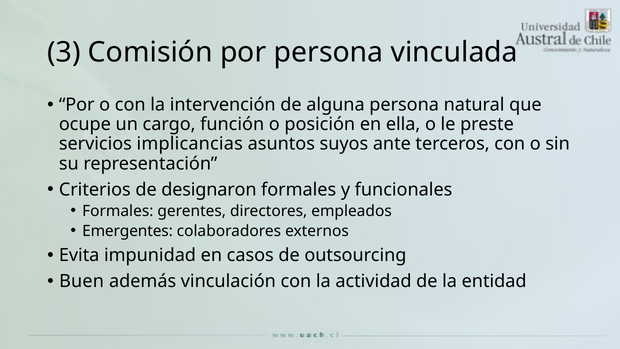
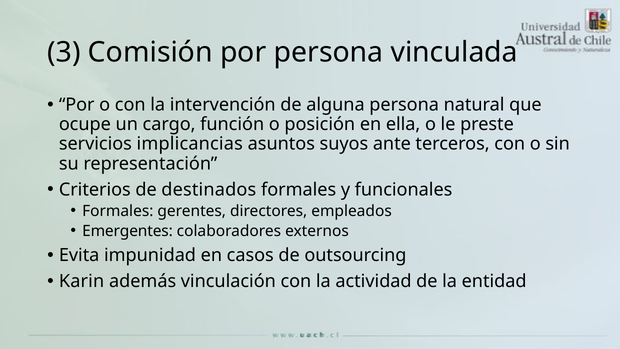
designaron: designaron -> destinados (209, 189)
Buen: Buen -> Karin (82, 281)
